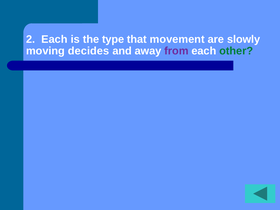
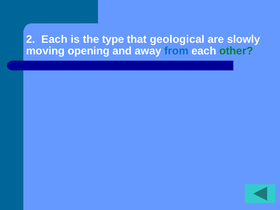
movement: movement -> geological (177, 39)
decides: decides -> opening (89, 51)
from colour: purple -> blue (176, 51)
